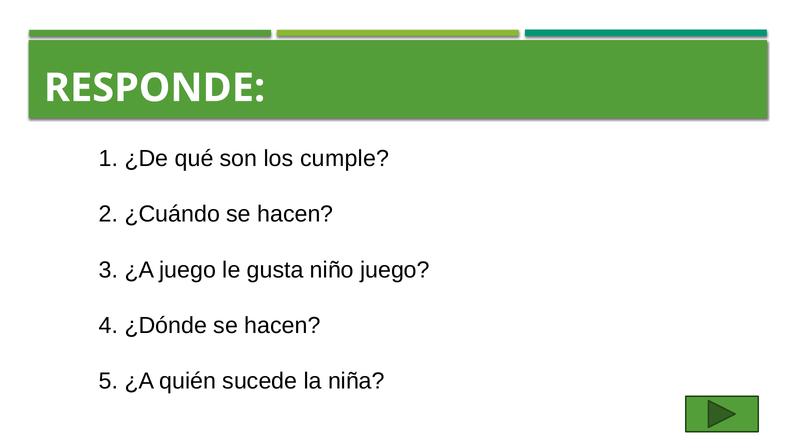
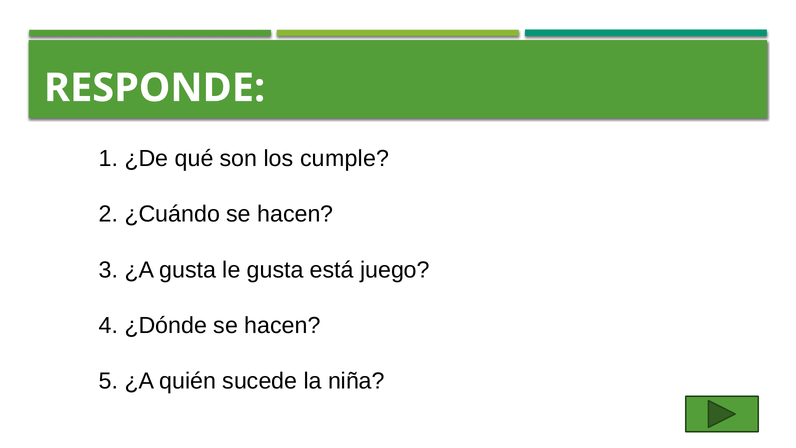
¿A juego: juego -> gusta (188, 270)
niño: niño -> está (332, 270)
